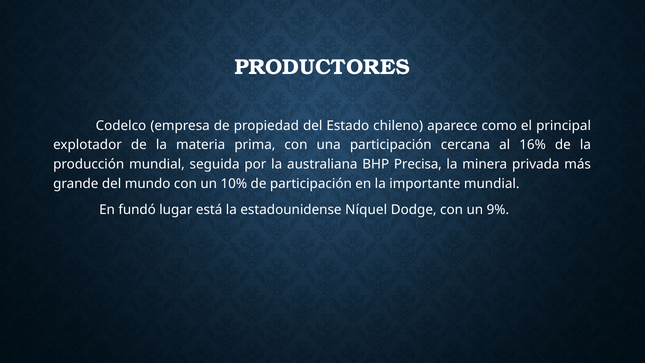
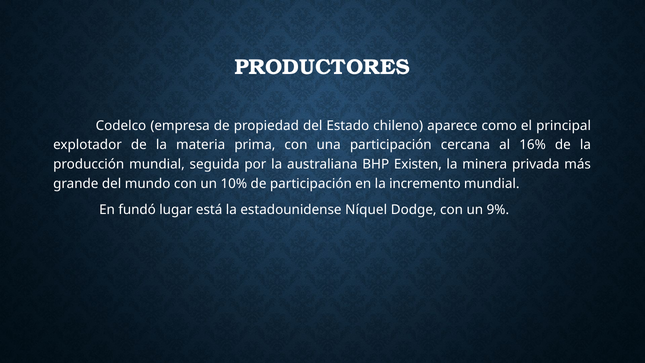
Precisa: Precisa -> Existen (418, 164)
importante: importante -> incremento (425, 184)
